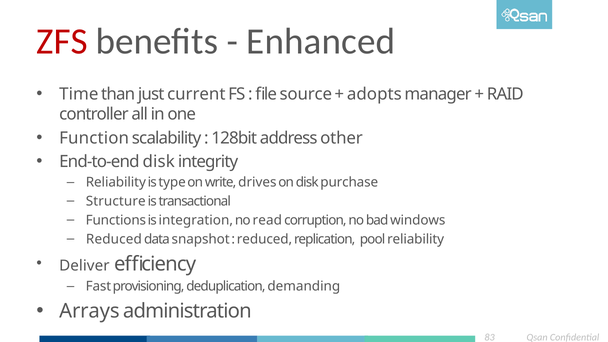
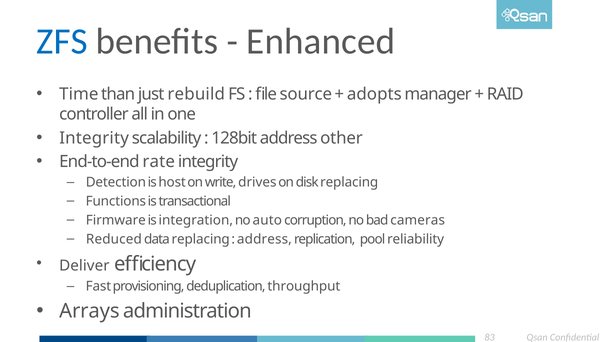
ZFS colour: red -> blue (62, 42)
current: current -> rebuild (196, 94)
Function: Function -> Integrity (94, 138)
End-to-end disk: disk -> rate (159, 162)
Reliability: Reliability -> Detection (116, 182)
type: type -> host (172, 182)
disk purchase: purchase -> replacing (349, 182)
Structure: Structure -> Functions (116, 201)
Functions: Functions -> Firmware (116, 220)
read: read -> auto (267, 220)
windows: windows -> cameras (418, 220)
data snapshot: snapshot -> replacing (201, 239)
reduced: reduced -> address (264, 239)
demanding: demanding -> throughput (304, 286)
